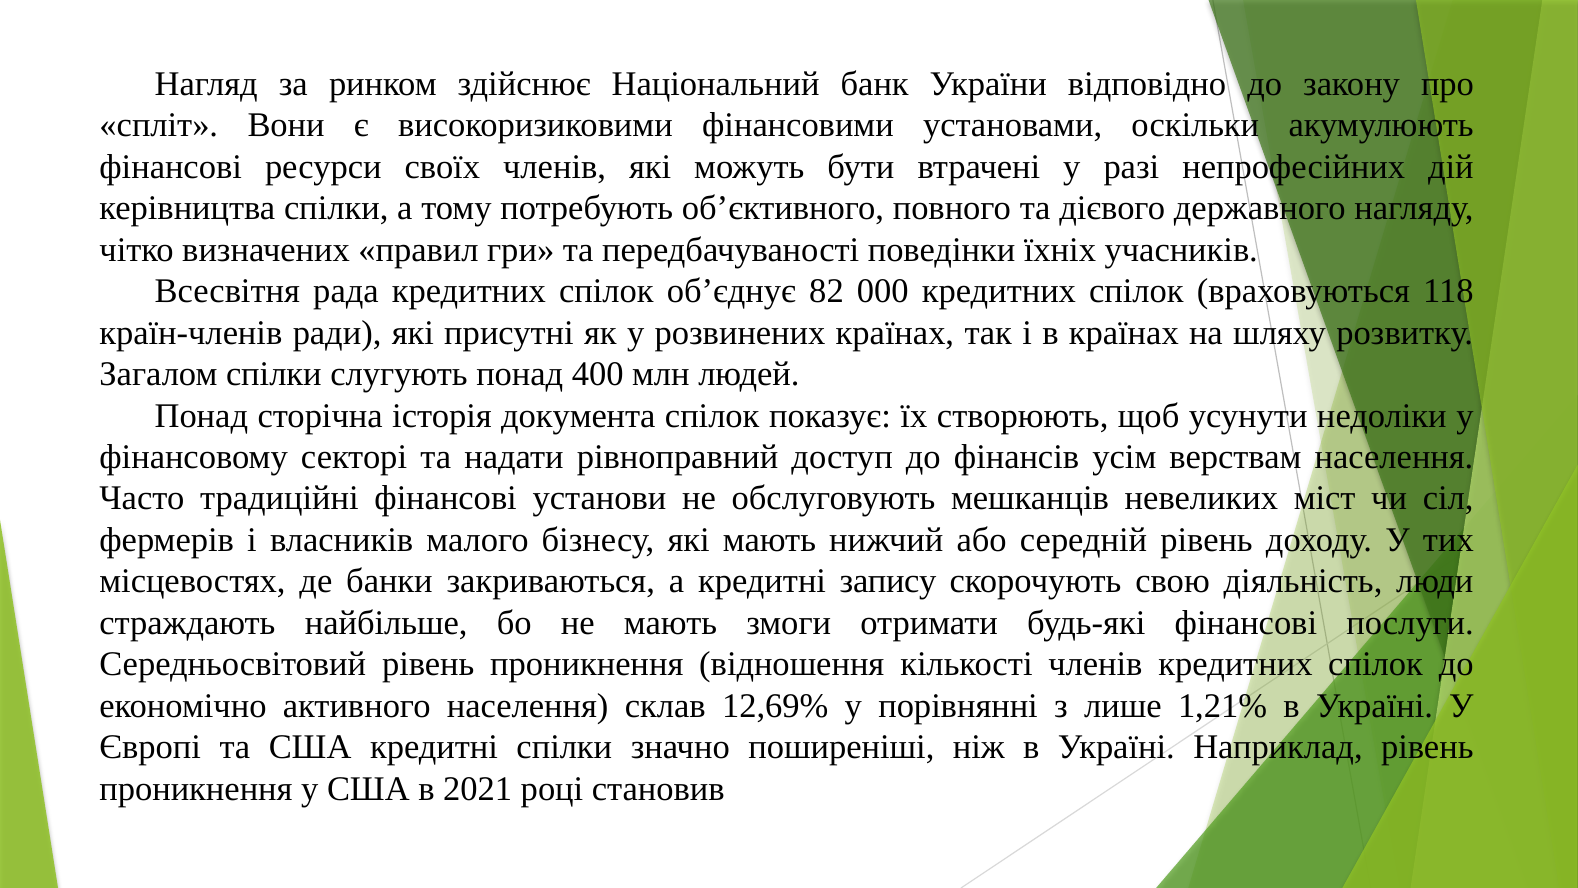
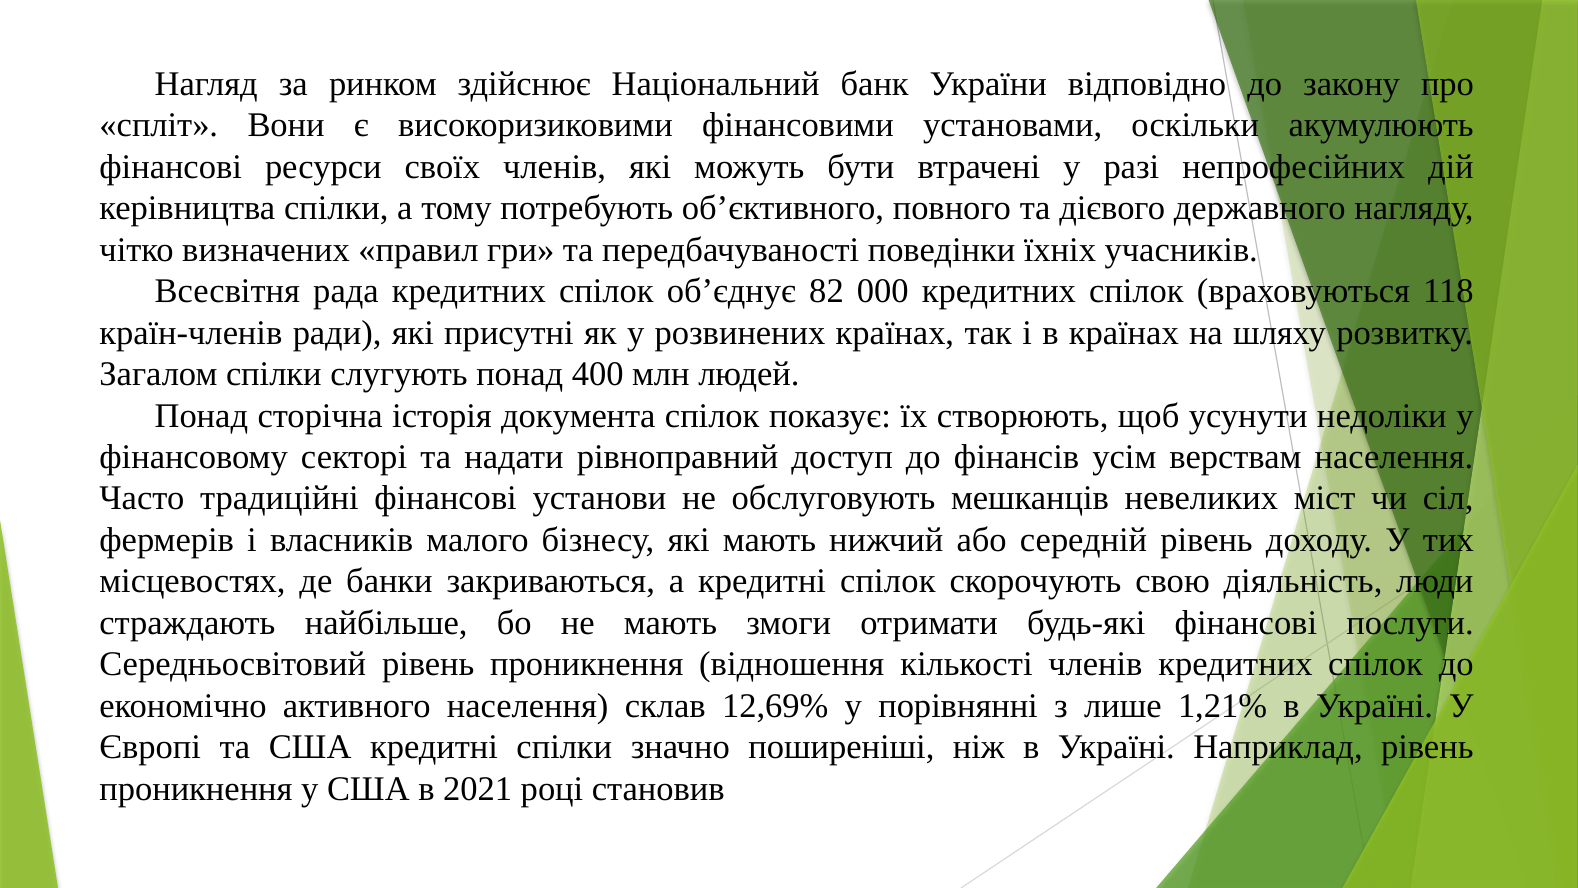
кредитні запису: запису -> спілок (888, 581)
